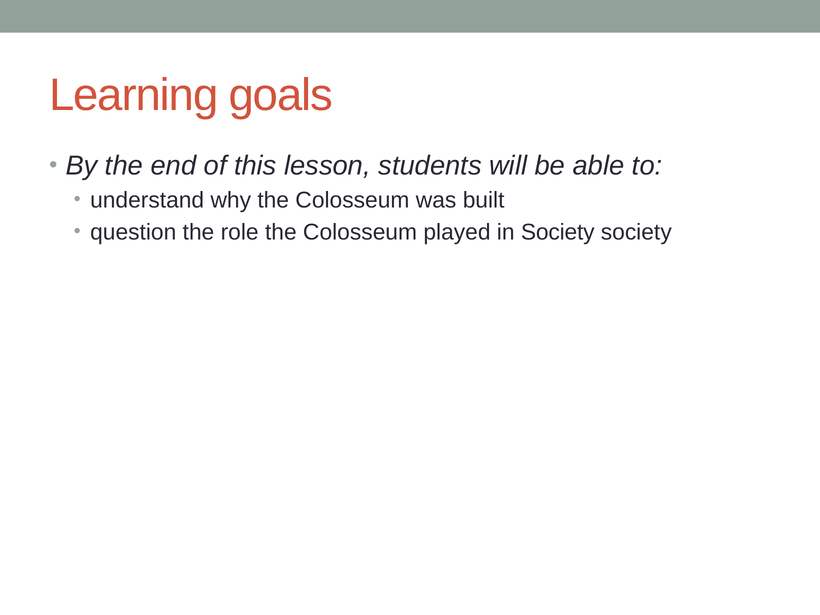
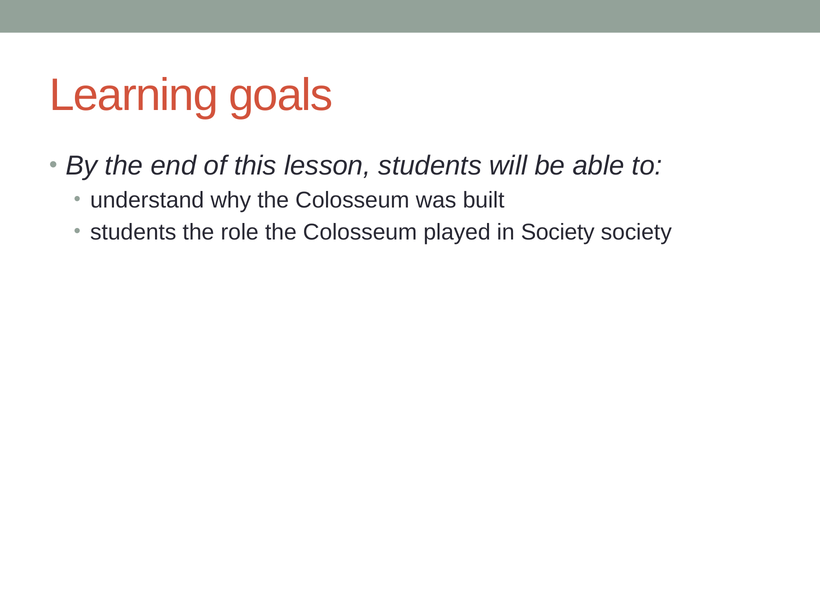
question: question -> students (133, 232)
